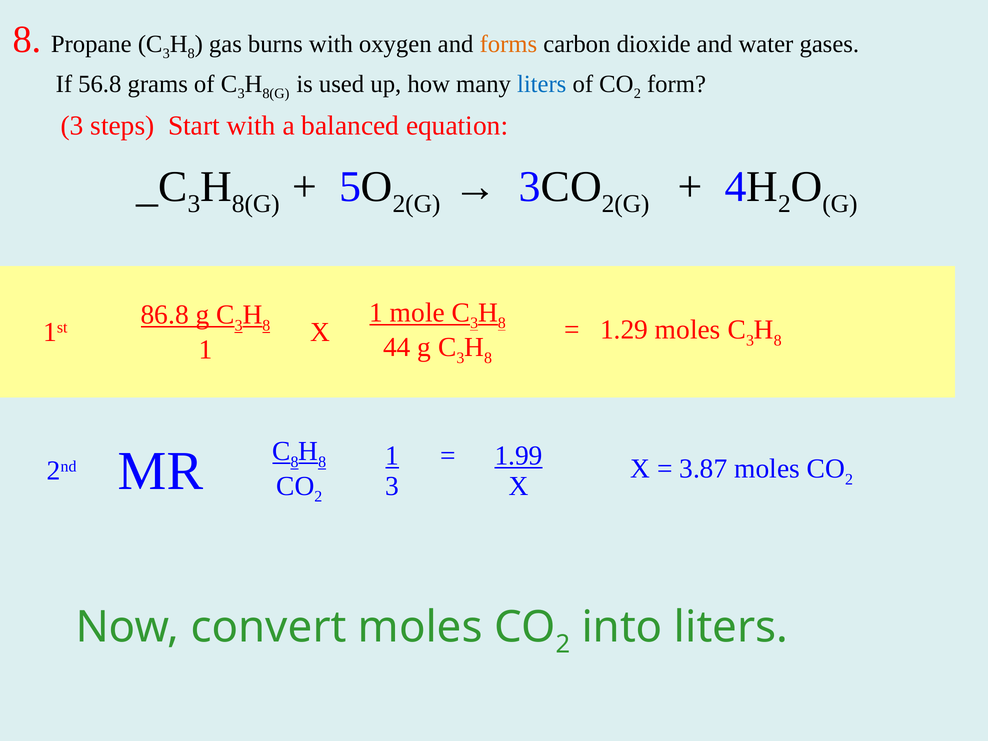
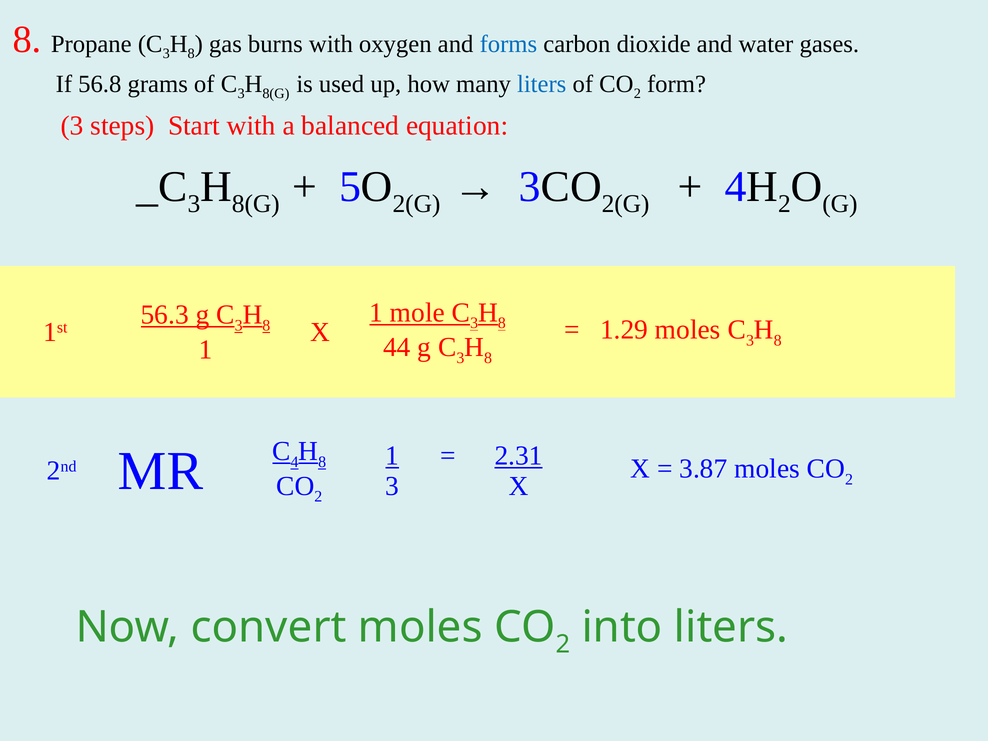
forms colour: orange -> blue (508, 44)
86.8: 86.8 -> 56.3 (165, 315)
1.99: 1.99 -> 2.31 (519, 456)
8: 8 -> 4 (295, 462)
